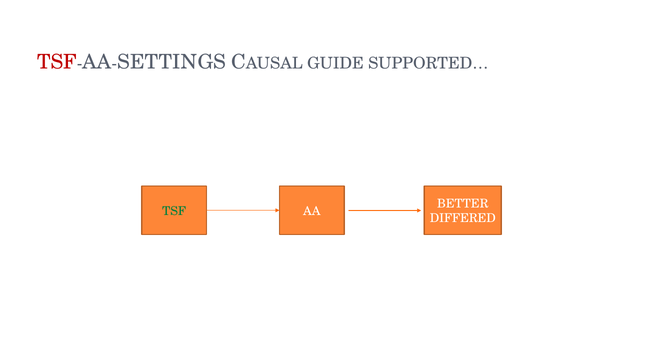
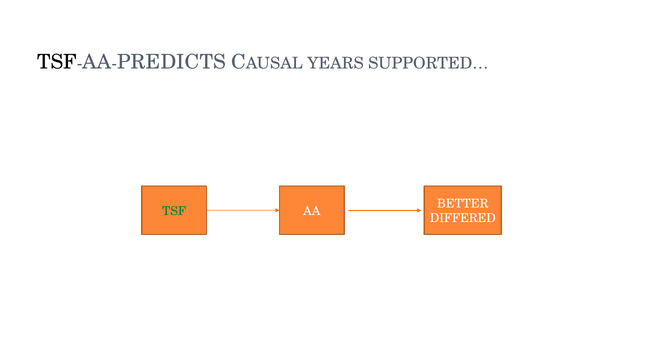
TSF colour: red -> black (57, 62)
SETTINGS: SETTINGS -> PREDICTS (172, 62)
GUIDE: GUIDE -> YEARS (335, 64)
